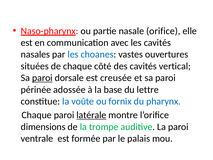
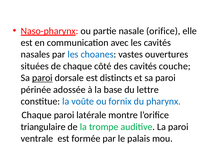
vertical: vertical -> couche (175, 66)
creusée: creusée -> distincts (116, 78)
latérale underline: present -> none (91, 115)
dimensions: dimensions -> triangulaire (43, 127)
